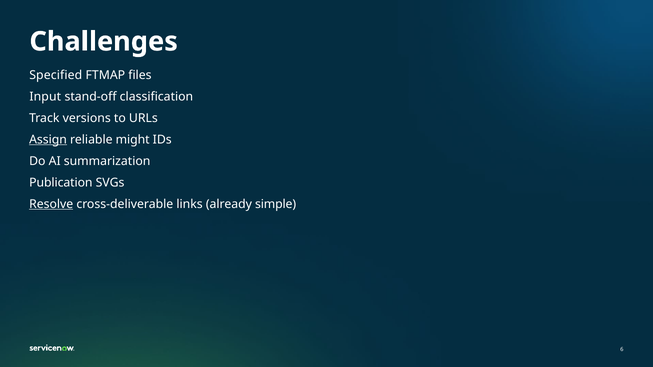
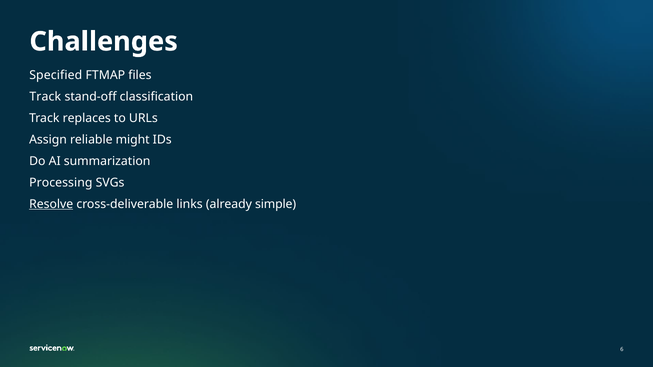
Input: Input -> Track (45, 97)
versions: versions -> replaces (87, 118)
Assign underline: present -> none (48, 140)
Publication: Publication -> Processing (61, 183)
